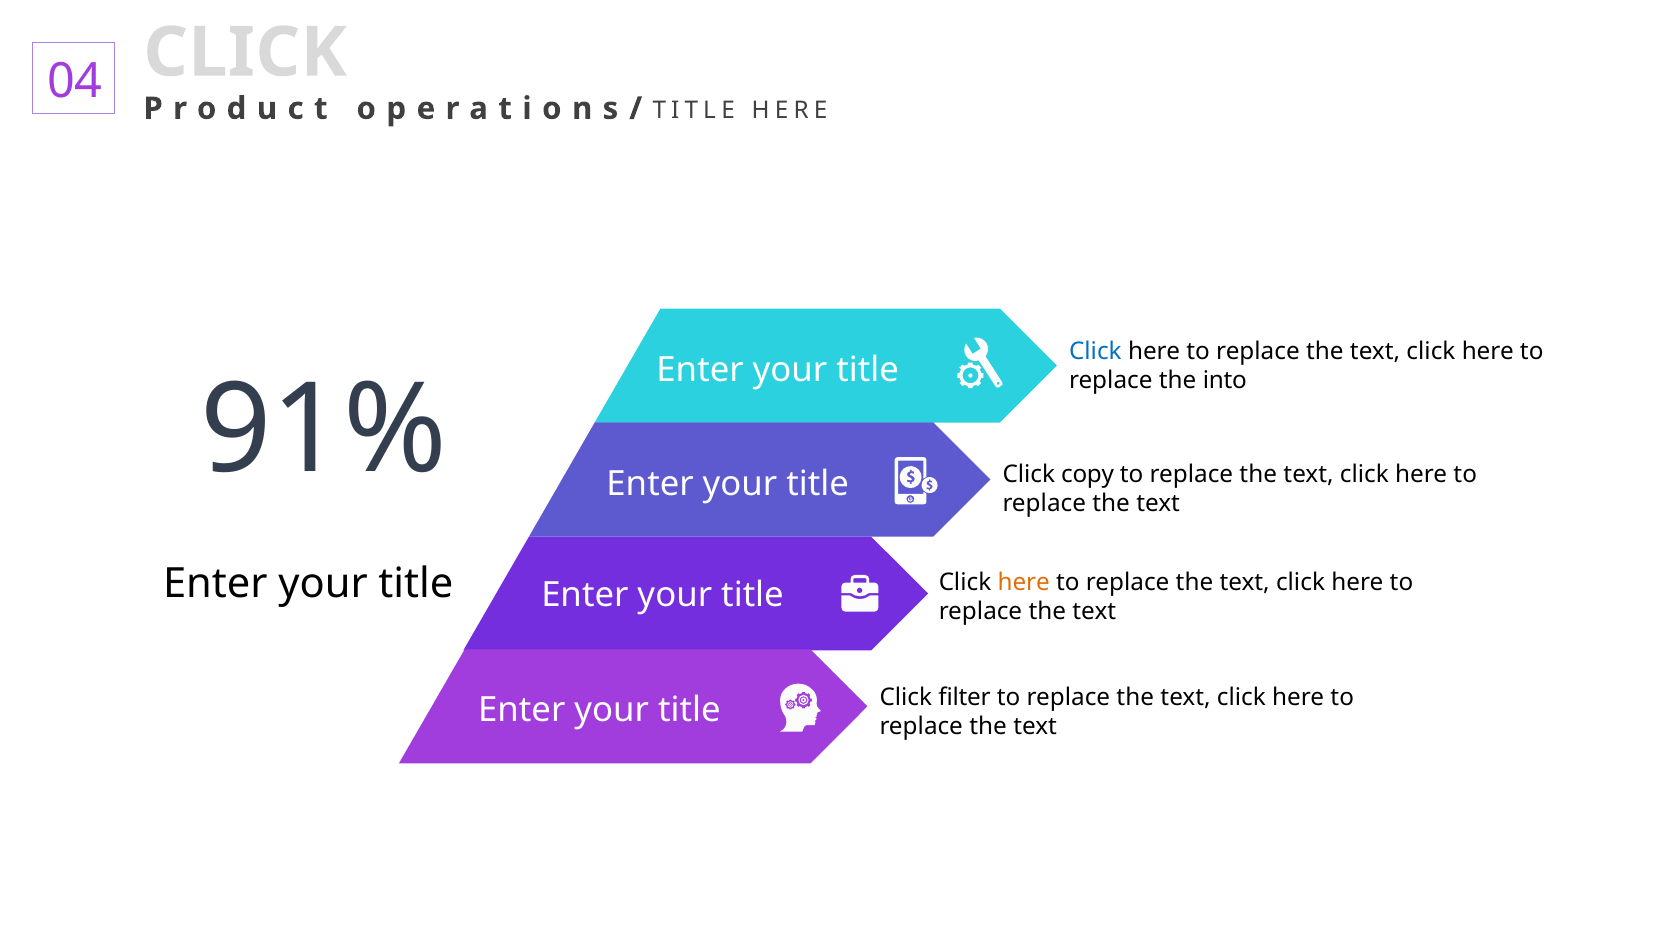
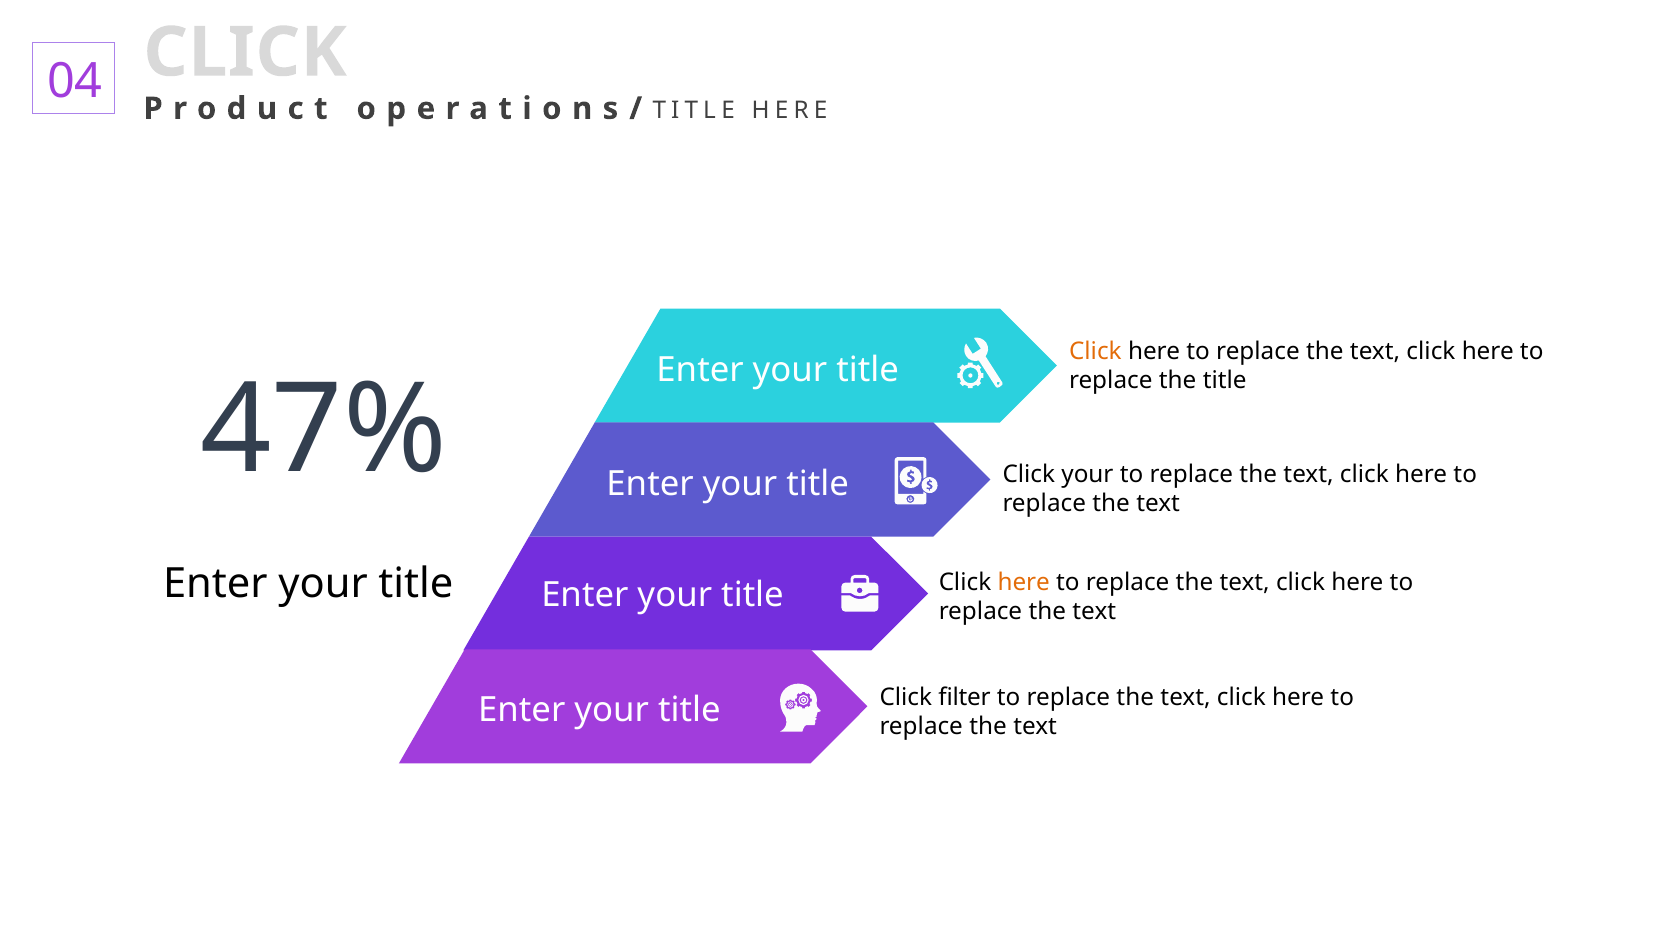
Click colour: blue -> orange (1095, 352)
the into: into -> title (1225, 381)
91%: 91% -> 47% (324, 430)
Click copy: copy -> your (1087, 474)
